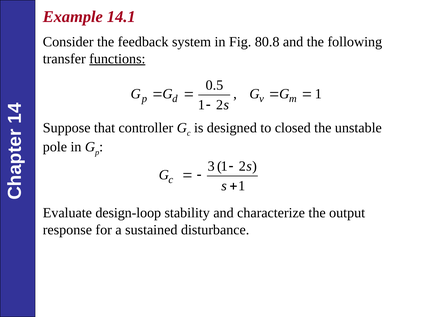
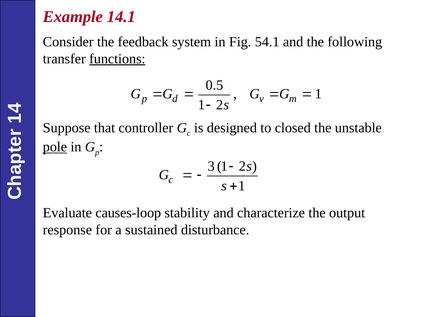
80.8: 80.8 -> 54.1 (267, 42)
pole underline: none -> present (55, 147)
design-loop: design-loop -> causes-loop (128, 213)
